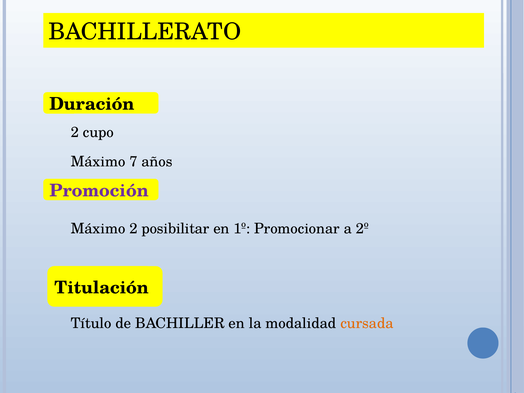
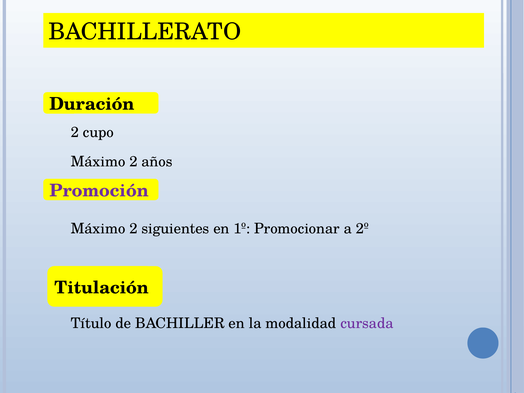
7: 7 -> 2 (133, 162)
posibilitar: posibilitar -> siguientes (175, 229)
cursada colour: orange -> purple (367, 323)
